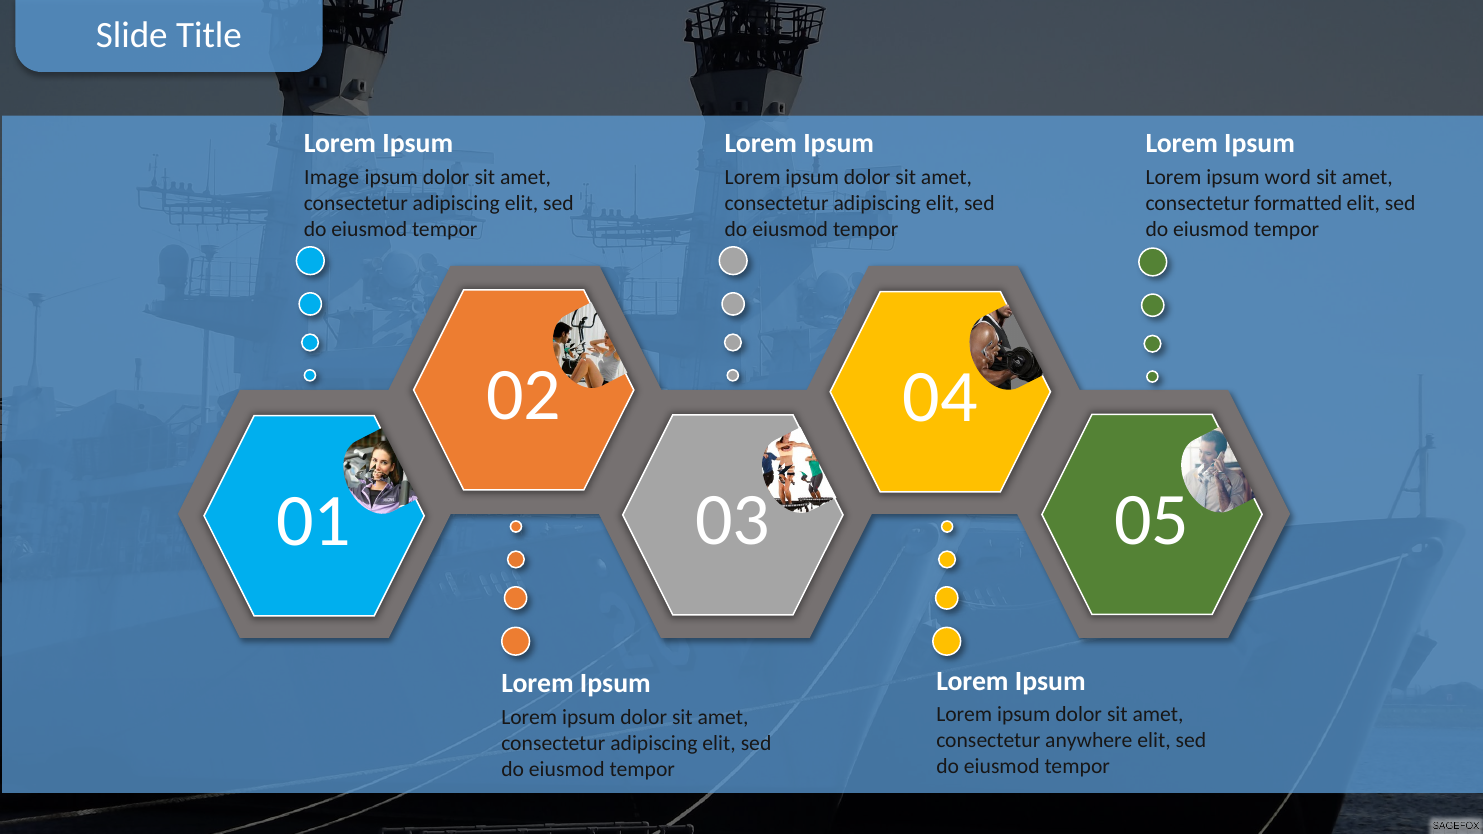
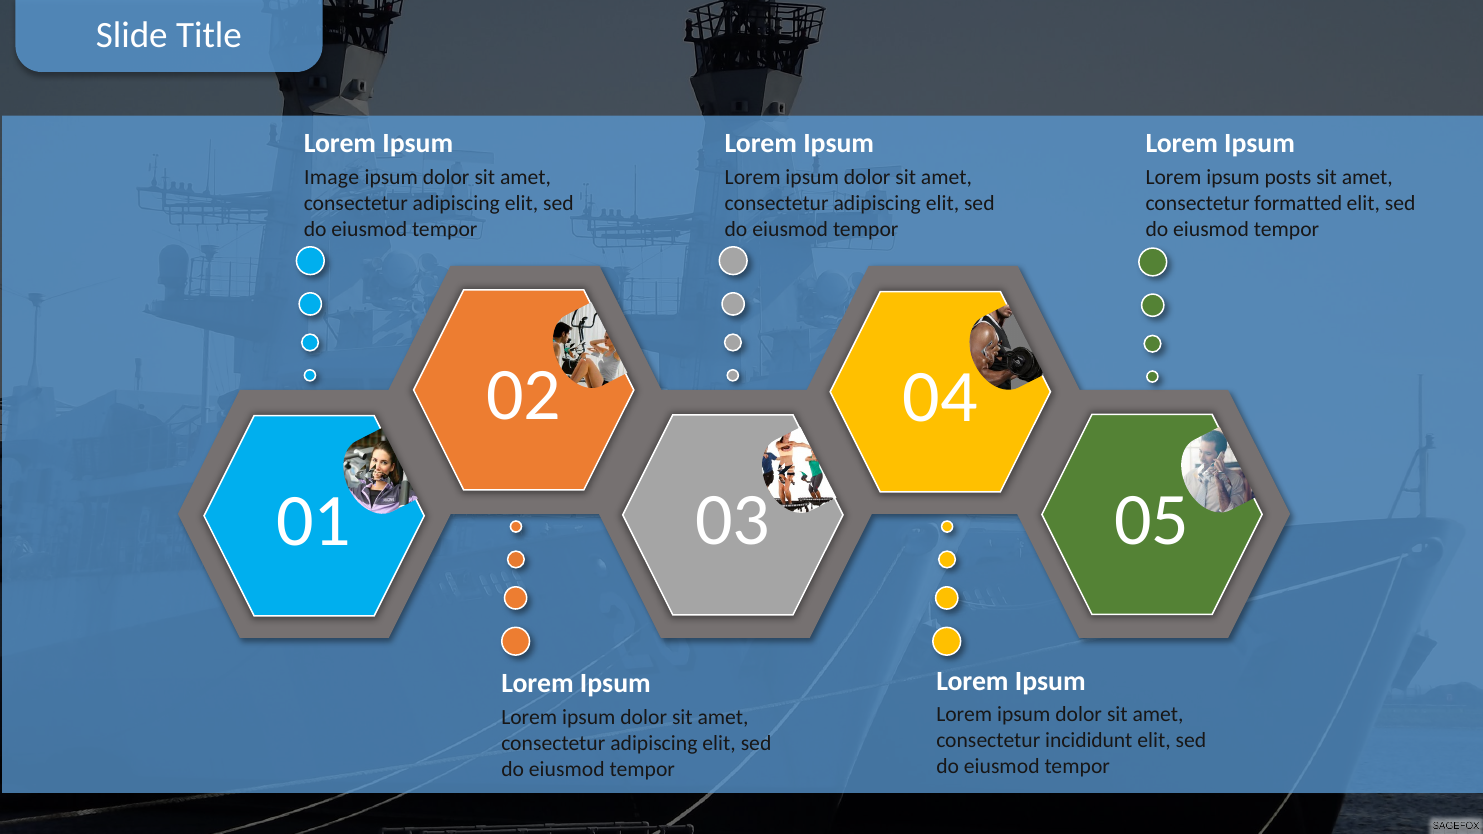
word: word -> posts (1288, 177)
anywhere: anywhere -> incididunt (1089, 741)
